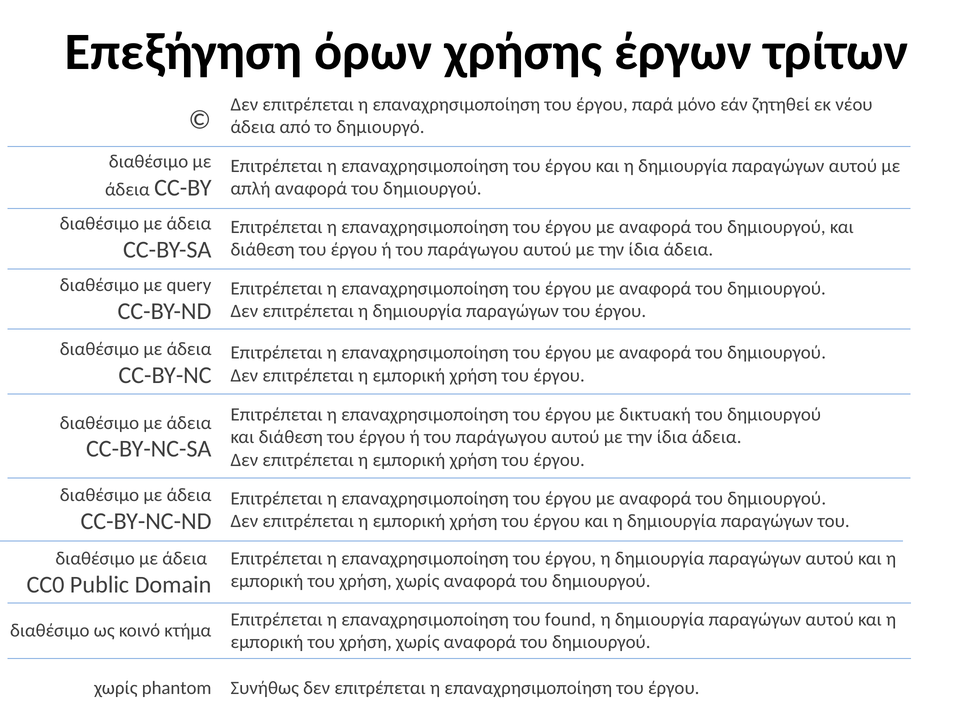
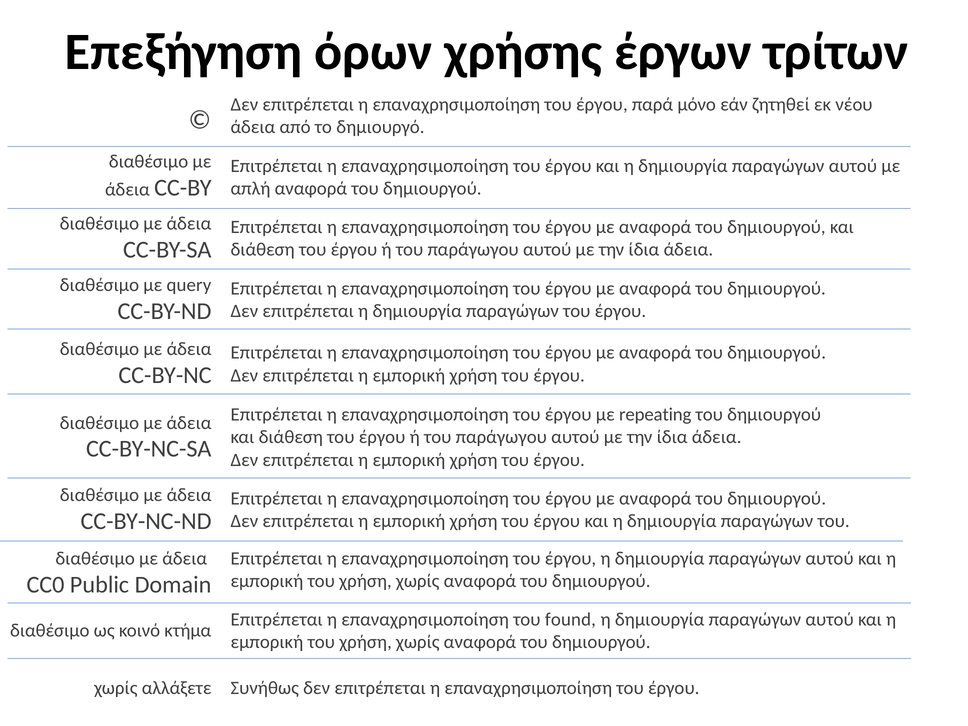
δικτυακή: δικτυακή -> repeating (655, 415)
phantom: phantom -> αλλάξετε (177, 688)
